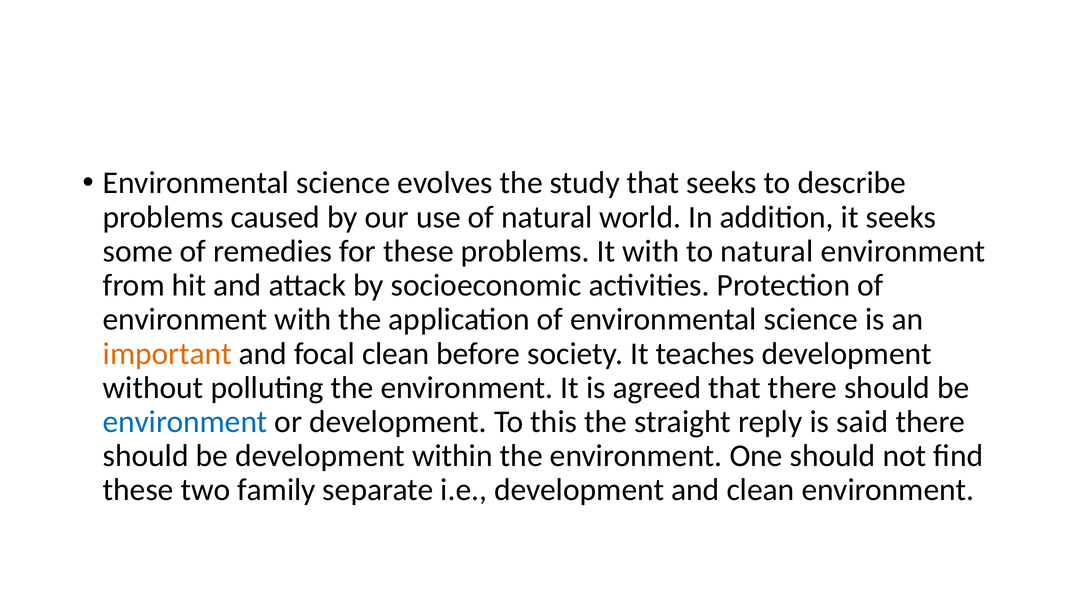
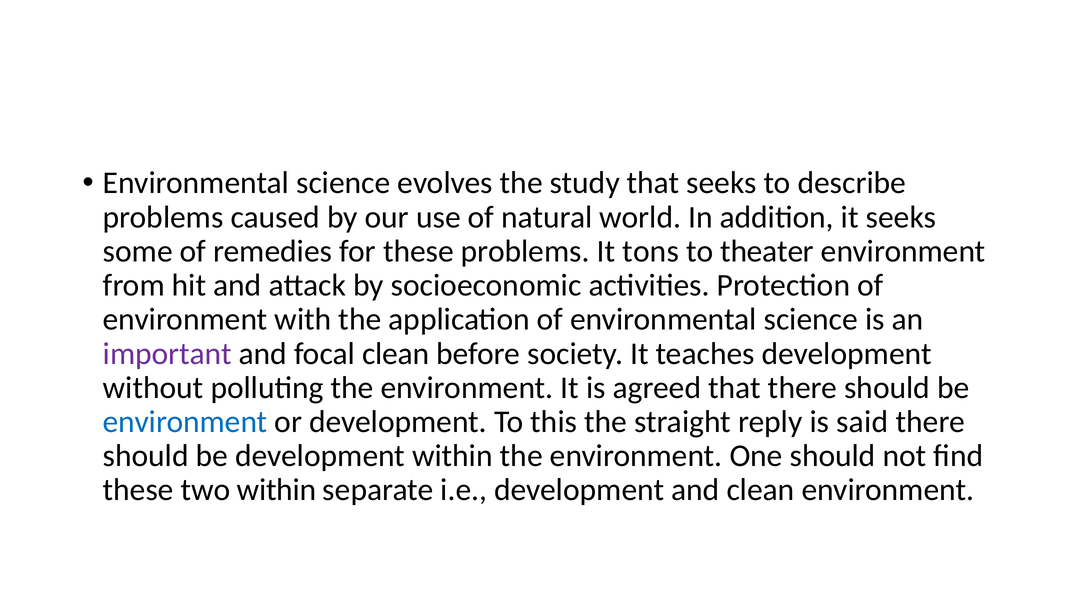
It with: with -> tons (651, 251)
to natural: natural -> theater (767, 251)
important colour: orange -> purple (167, 354)
two family: family -> within (277, 490)
